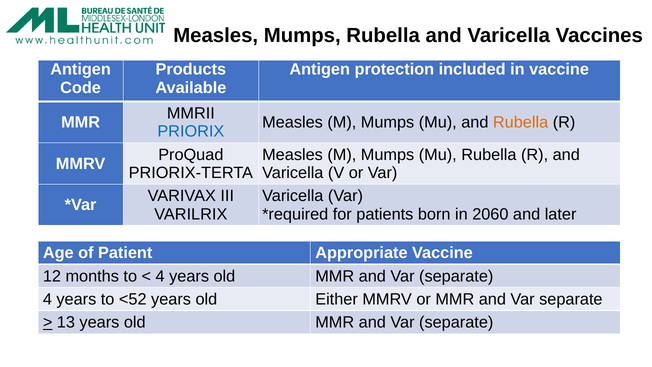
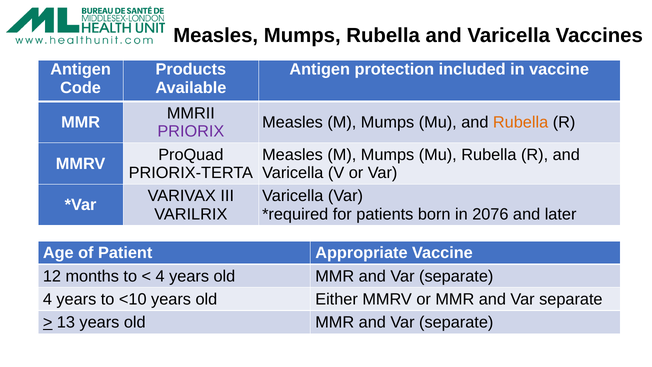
PRIORIX colour: blue -> purple (191, 131)
2060: 2060 -> 2076 (490, 214)
<52: <52 -> <10 (133, 299)
